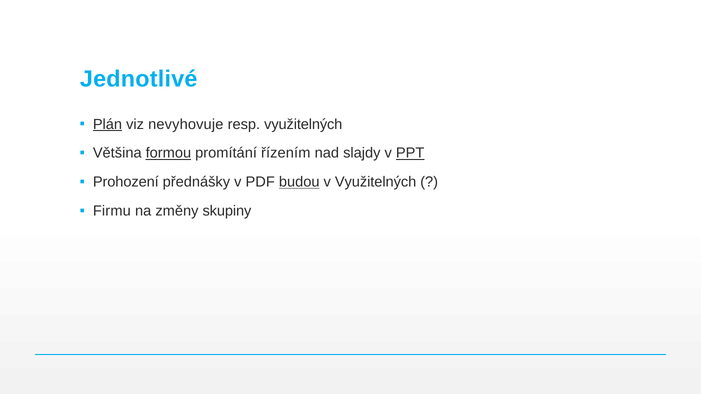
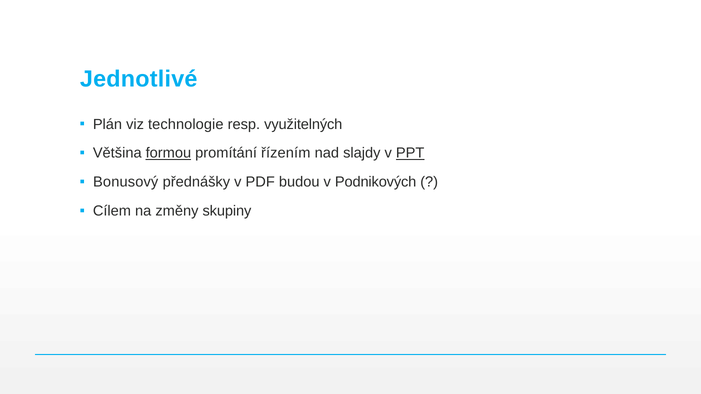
Plán underline: present -> none (107, 124)
nevyhovuje: nevyhovuje -> technologie (186, 124)
Prohození: Prohození -> Bonusový (126, 182)
budou underline: present -> none (299, 182)
v Využitelných: Využitelných -> Podnikových (376, 182)
Firmu: Firmu -> Cílem (112, 211)
